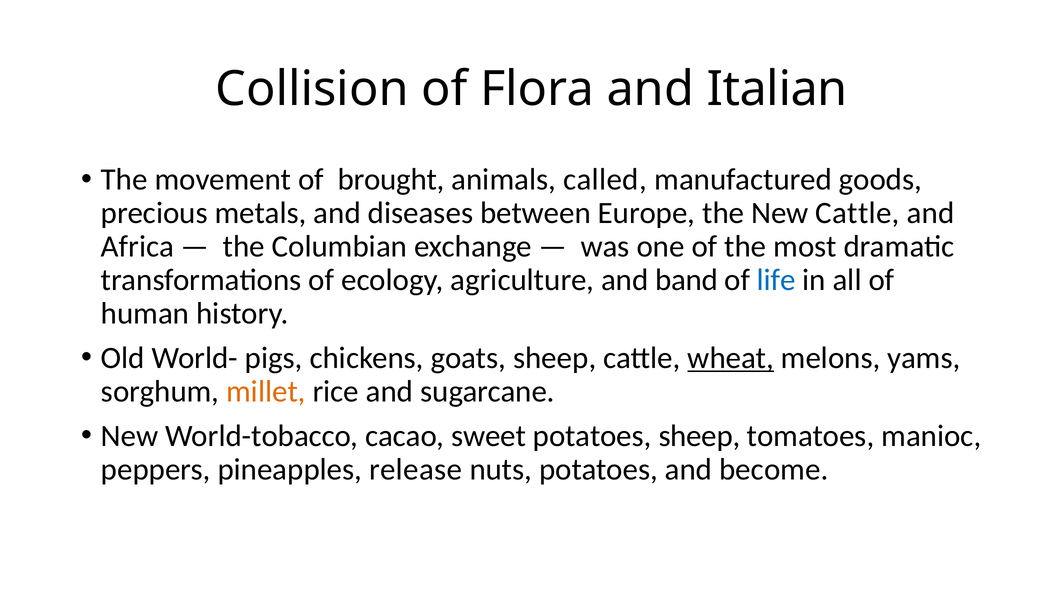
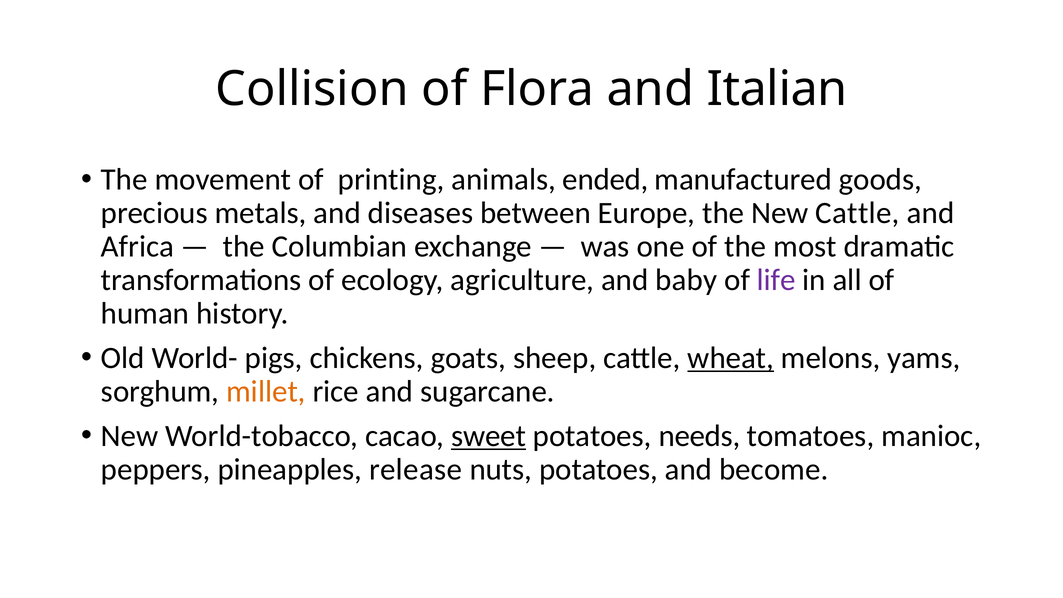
brought: brought -> printing (391, 180)
called: called -> ended (605, 180)
band: band -> baby (686, 280)
life colour: blue -> purple (776, 280)
sweet underline: none -> present (489, 436)
potatoes sheep: sheep -> needs (699, 436)
